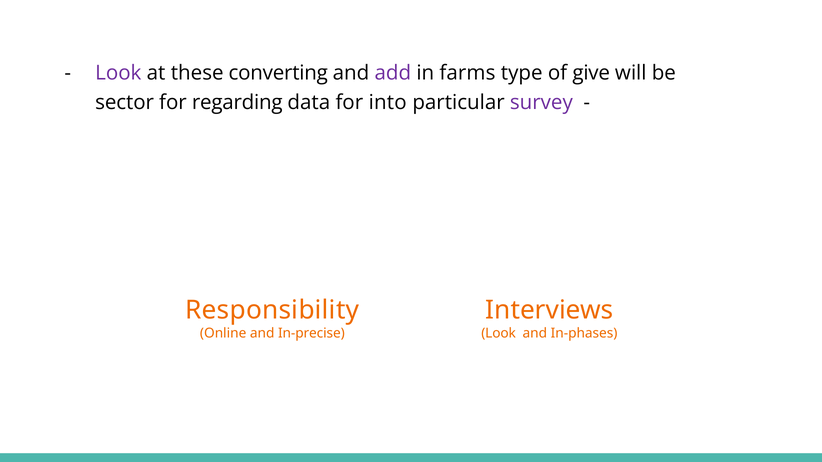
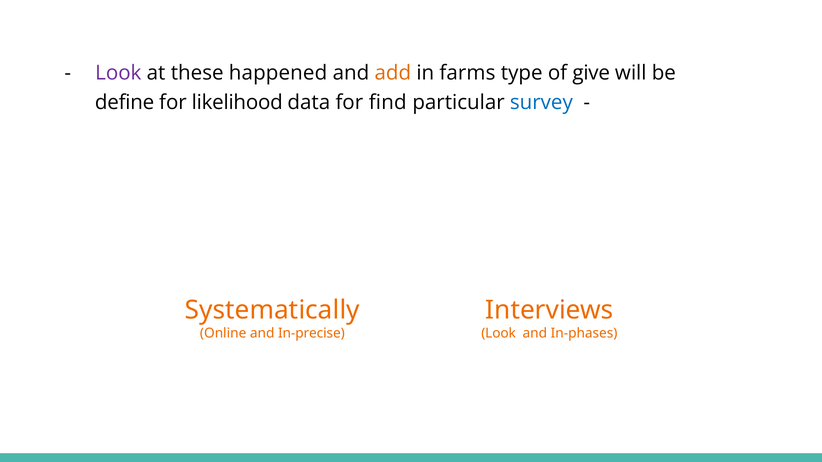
converting: converting -> happened (278, 73)
add colour: purple -> orange (393, 73)
sector: sector -> define (125, 103)
regarding: regarding -> likelihood (237, 103)
into: into -> find (388, 103)
survey colour: purple -> blue (541, 103)
Responsibility: Responsibility -> Systematically (272, 310)
